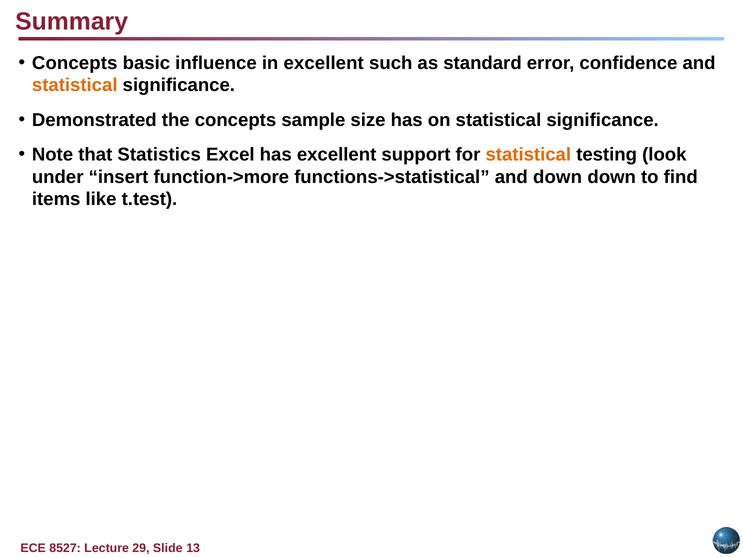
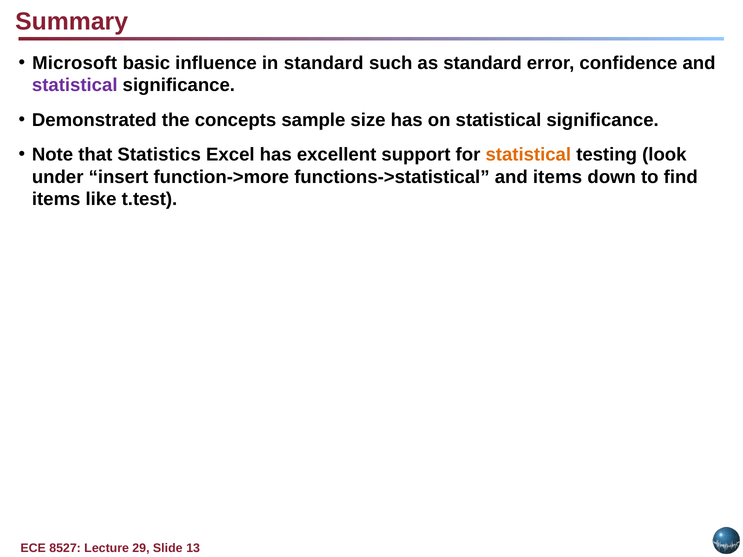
Concepts: Concepts -> Microsoft (75, 63)
in excellent: excellent -> standard (324, 63)
statistical colour: orange -> purple (75, 85)
and down: down -> items (558, 177)
